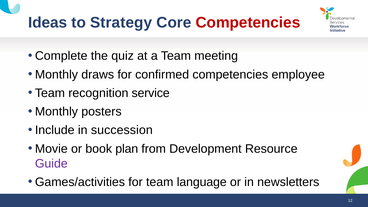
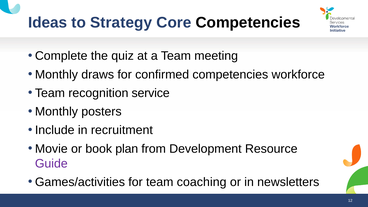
Competencies colour: red -> black (248, 23)
employee: employee -> workforce (298, 74)
succession: succession -> recruitment (122, 130)
language: language -> coaching (202, 182)
